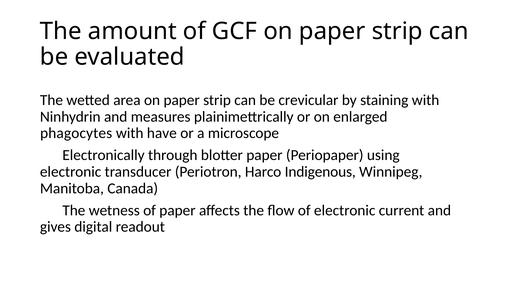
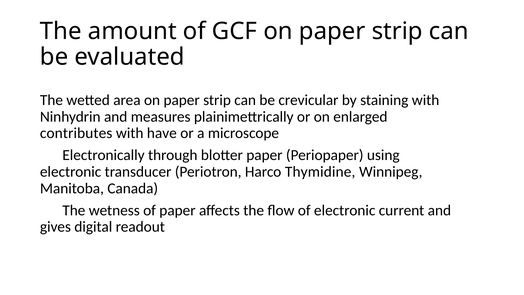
phagocytes: phagocytes -> contributes (76, 133)
Indigenous: Indigenous -> Thymidine (320, 172)
